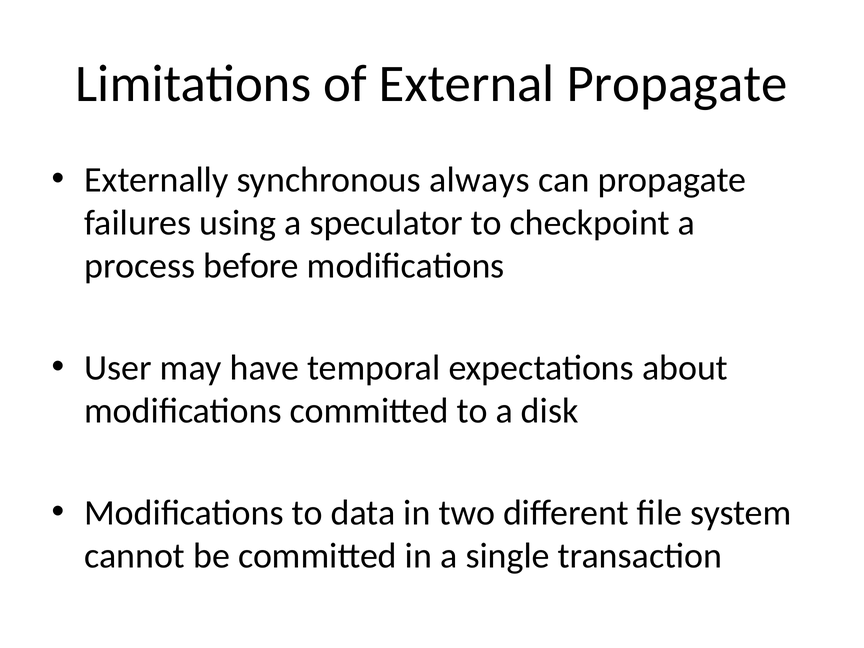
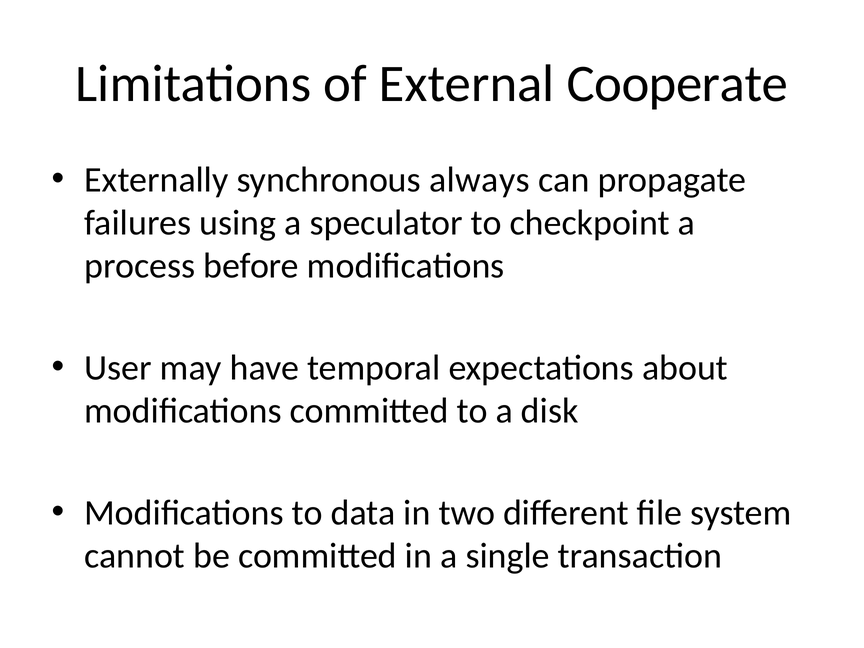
External Propagate: Propagate -> Cooperate (677, 84)
